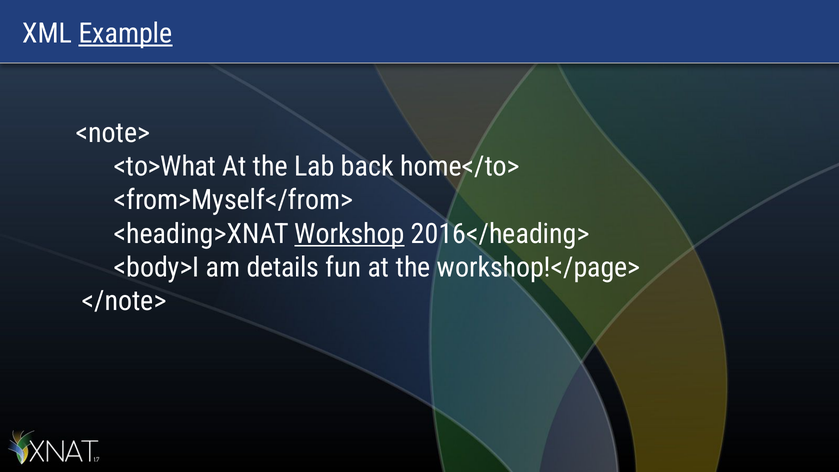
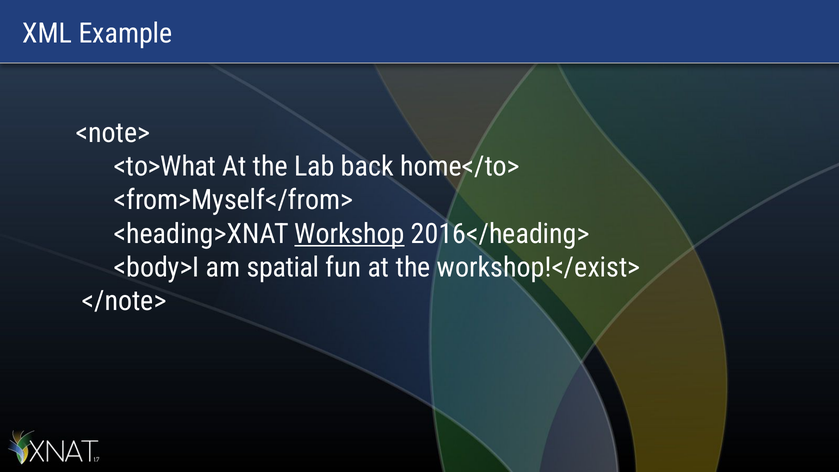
Example underline: present -> none (125, 33)
details: details -> spatial (283, 267)
workshop!</page>: workshop!</page> -> workshop!</exist> (539, 267)
